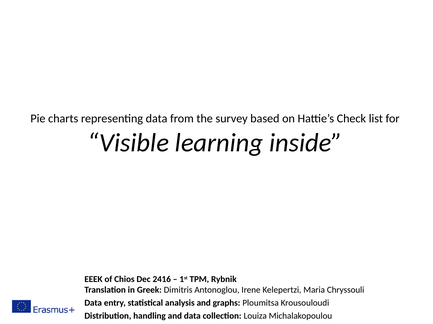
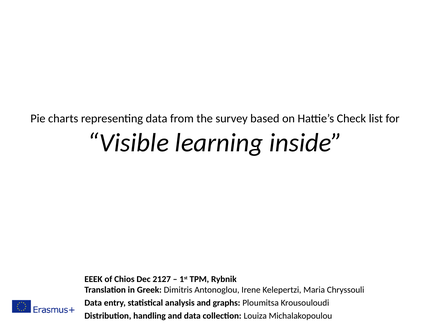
2416: 2416 -> 2127 (162, 280)
